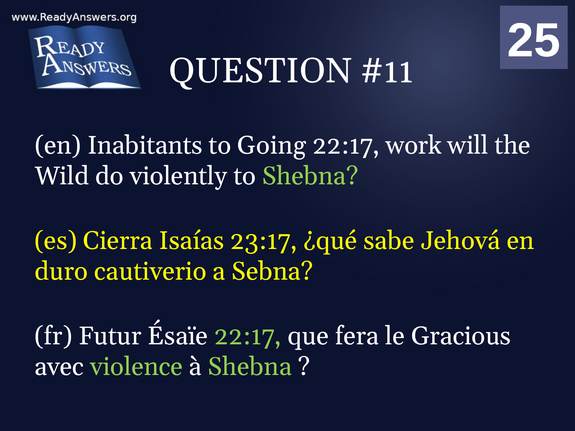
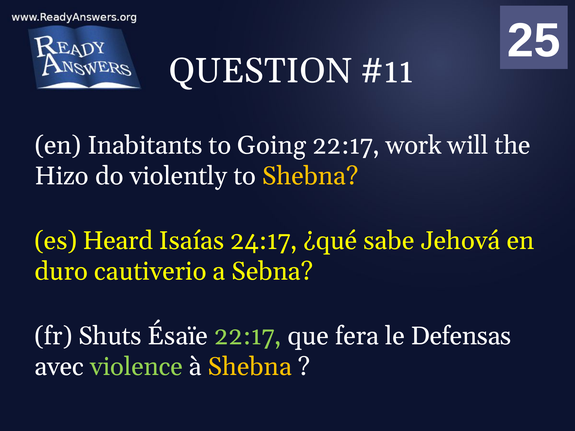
Wild: Wild -> Hizo (62, 176)
Shebna colour: light green -> yellow (310, 176)
Cierra: Cierra -> Heard (118, 241)
23:17: 23:17 -> 24:17 (264, 241)
Futur: Futur -> Shuts (110, 336)
Gracious: Gracious -> Defensas (461, 336)
Shebna colour: light green -> yellow (250, 367)
